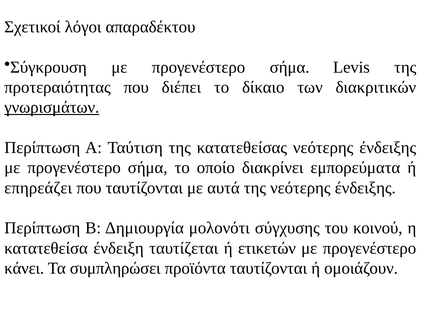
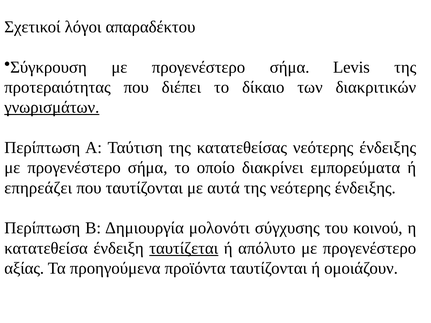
ταυτίζεται underline: none -> present (184, 248)
ετικετών: ετικετών -> απόλυτο (267, 248)
κάνει: κάνει -> αξίας (24, 268)
συμπληρώσει: συμπληρώσει -> προηγούμενα (115, 268)
